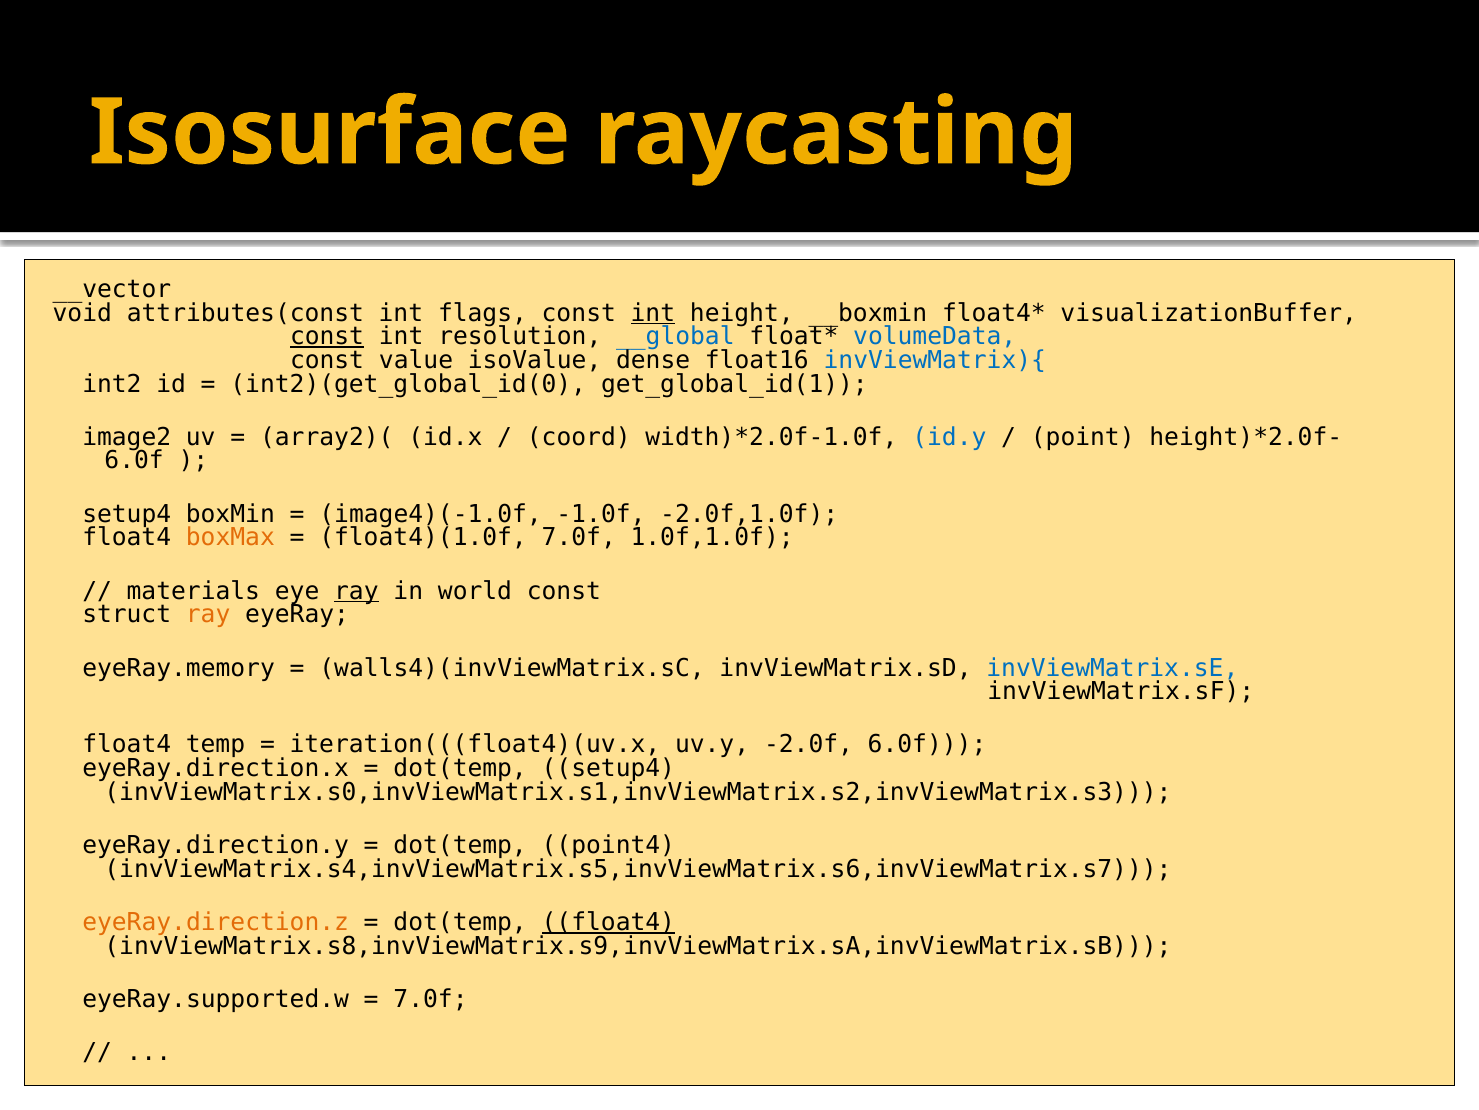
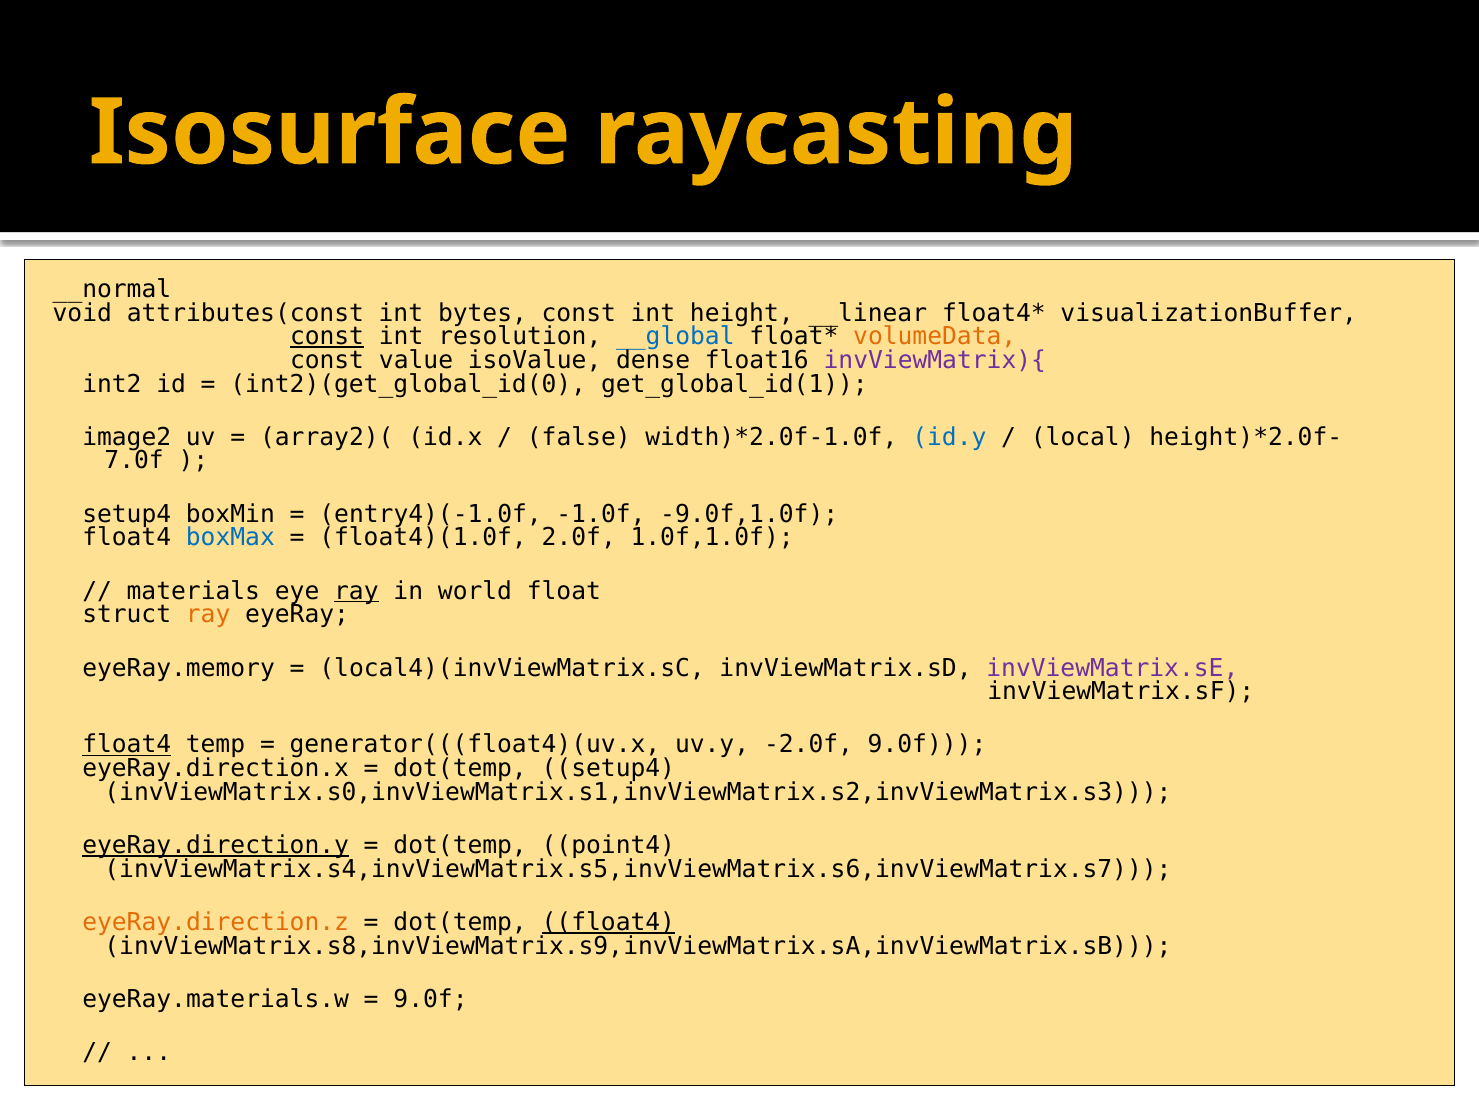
__vector: __vector -> __normal (112, 289)
flags: flags -> bytes (482, 313)
int underline: present -> none (653, 313)
__boxmin: __boxmin -> __linear (868, 313)
volumeData colour: blue -> orange (935, 336)
invViewMatrix){ colour: blue -> purple (935, 360)
coord: coord -> false (579, 437)
point: point -> local (1083, 437)
6.0f: 6.0f -> 7.0f (134, 461)
image4)(-1.0f: image4)(-1.0f -> entry4)(-1.0f (431, 514)
-2.0f,1.0f: -2.0f,1.0f -> -9.0f,1.0f (749, 514)
boxMax colour: orange -> blue (230, 537)
float4)(1.0f 7.0f: 7.0f -> 2.0f (579, 537)
world const: const -> float (564, 591)
walls4)(invViewMatrix.sC: walls4)(invViewMatrix.sC -> local4)(invViewMatrix.sC (512, 667)
invViewMatrix.sE colour: blue -> purple (1112, 667)
float4 underline: none -> present (127, 744)
iteration(((float4)(uv.x: iteration(((float4)(uv.x -> generator(((float4)(uv.x (475, 744)
-2.0f 6.0f: 6.0f -> 9.0f (927, 744)
eyeRay.direction.y underline: none -> present (216, 845)
eyeRay.supported.w: eyeRay.supported.w -> eyeRay.materials.w (216, 999)
7.0f: 7.0f -> 9.0f (431, 999)
